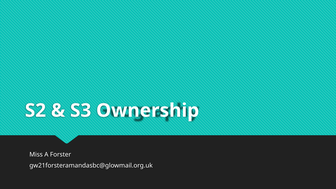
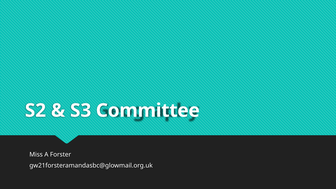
Ownership: Ownership -> Committee (148, 111)
